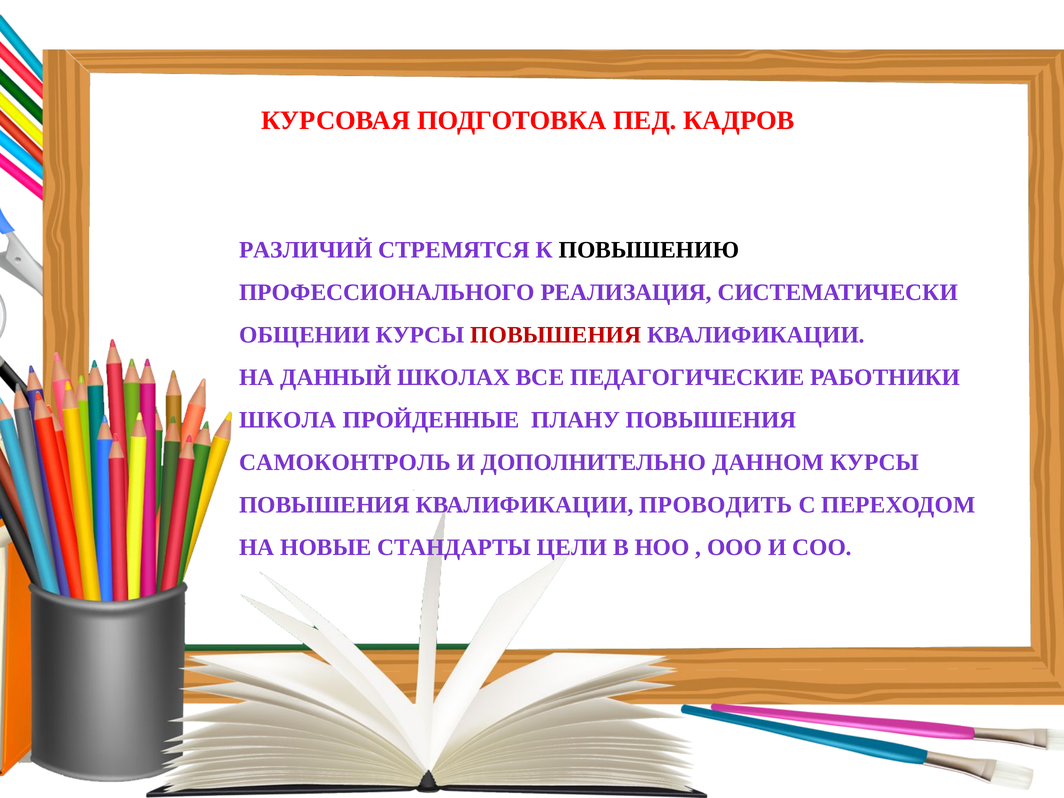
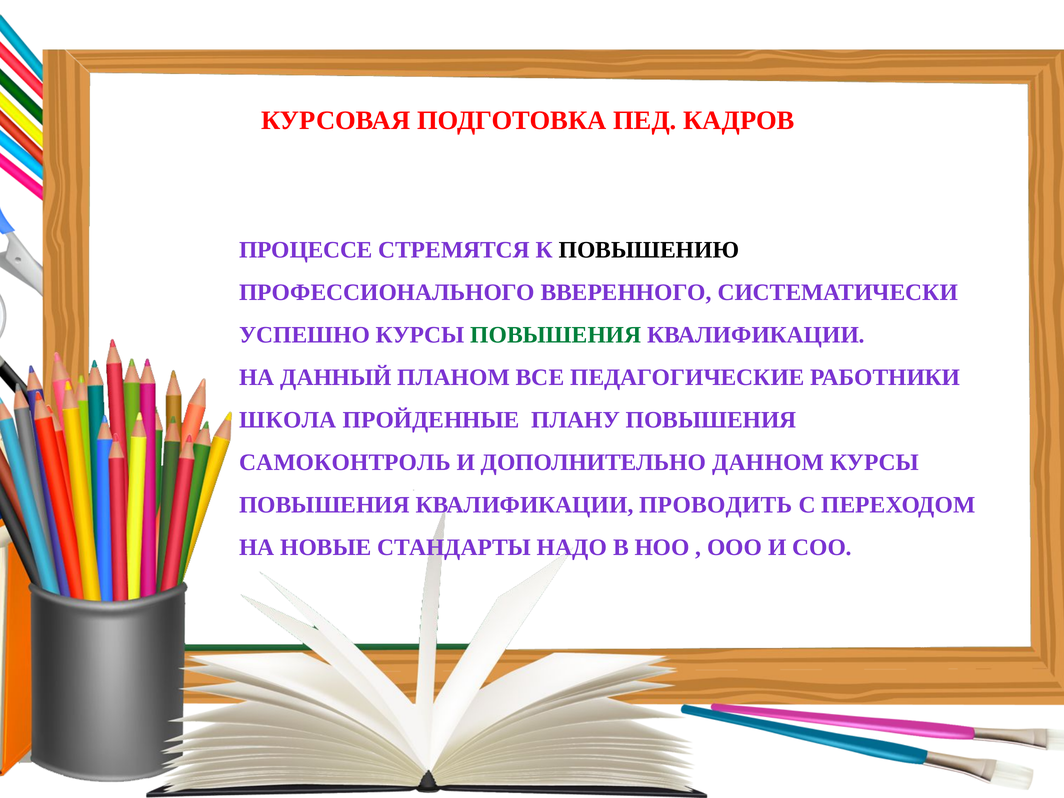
РАЗЛИЧИЙ: РАЗЛИЧИЙ -> ПРОЦЕССЕ (306, 250)
РЕАЛИЗАЦИЯ: РЕАЛИЗАЦИЯ -> ВВЕРЕННОГО (626, 292)
ОБЩЕНИИ: ОБЩЕНИИ -> УСПЕШНО (305, 335)
ПОВЫШЕНИЯ colour: red -> green (556, 335)
ШКОЛАХ: ШКОЛАХ -> ПЛАНОМ (454, 377)
ЦЕЛИ: ЦЕЛИ -> НАДО (572, 547)
